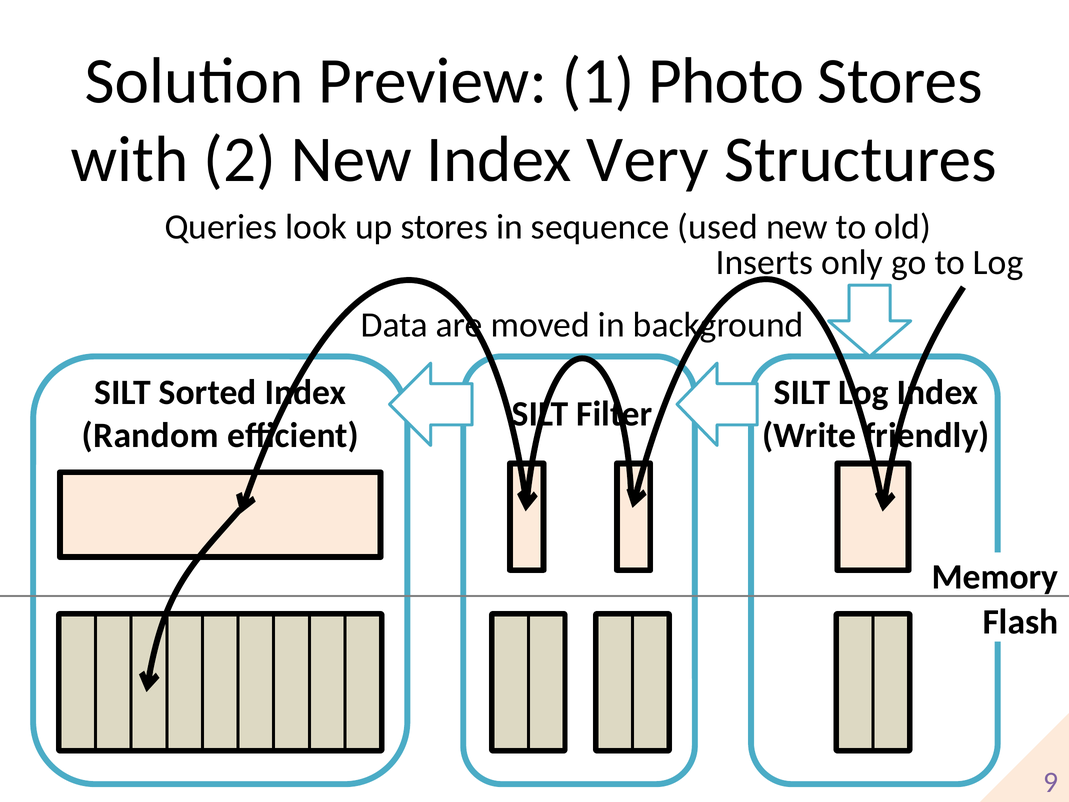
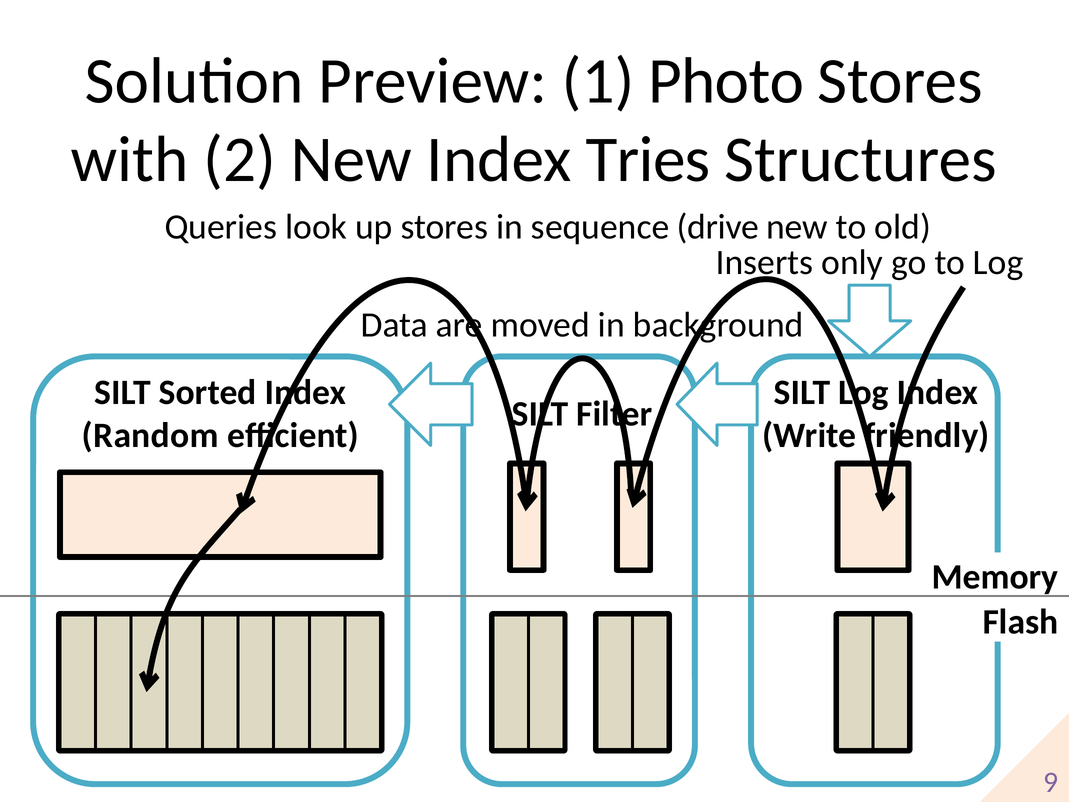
Very: Very -> Tries (648, 160)
used: used -> drive (718, 227)
